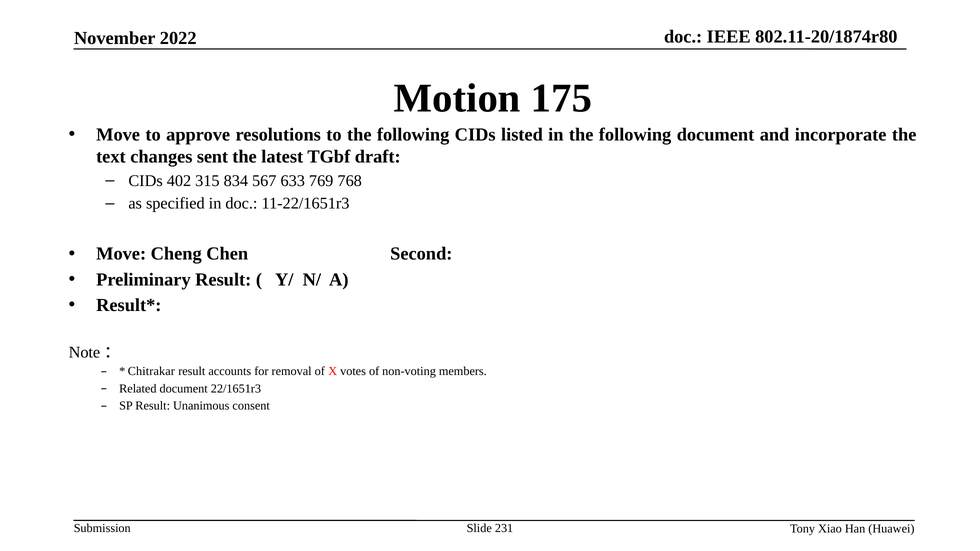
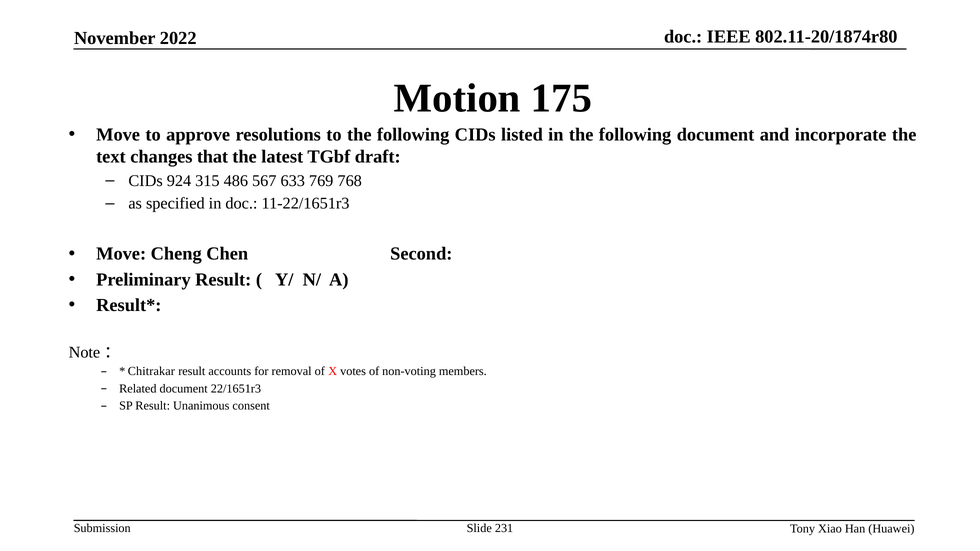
sent: sent -> that (212, 157)
402: 402 -> 924 (179, 181)
834: 834 -> 486 (236, 181)
